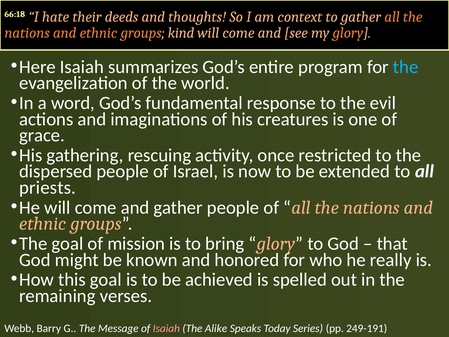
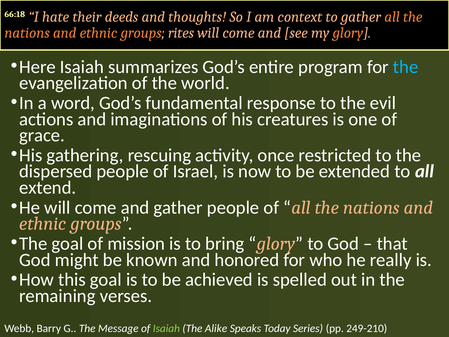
kind: kind -> rites (181, 33)
priests: priests -> extend (48, 188)
Isaiah colour: pink -> light green (166, 328)
249-191: 249-191 -> 249-210 (367, 328)
